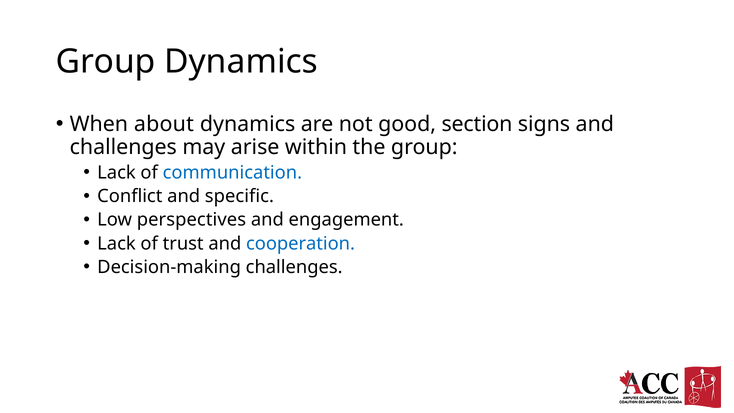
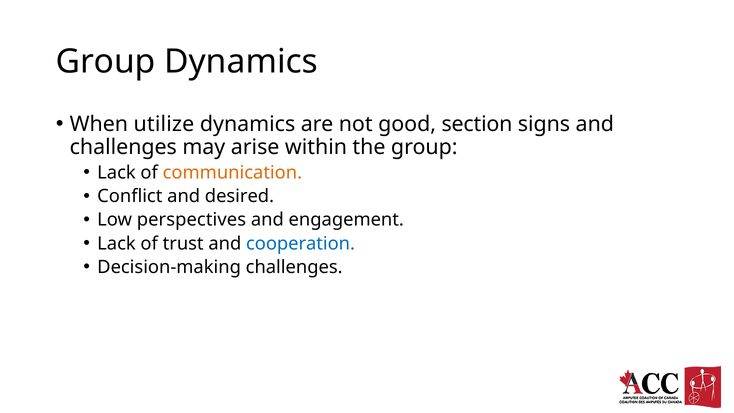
about: about -> utilize (164, 124)
communication colour: blue -> orange (232, 173)
specific: specific -> desired (239, 196)
